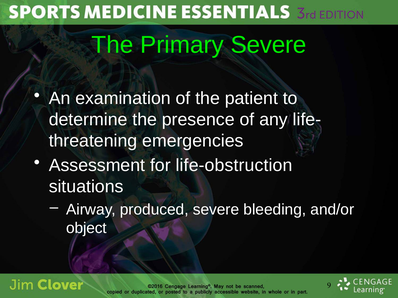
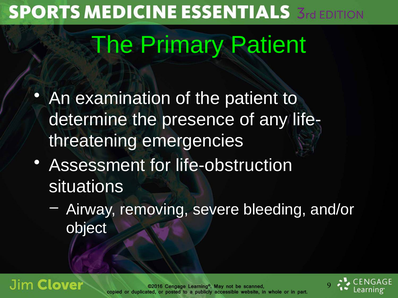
Primary Severe: Severe -> Patient (268, 45)
produced: produced -> removing (154, 210)
